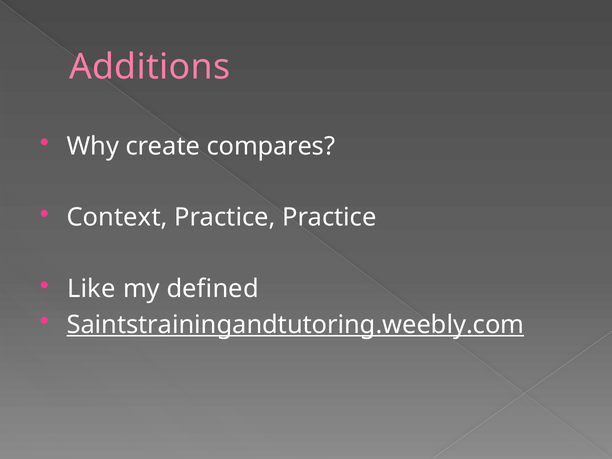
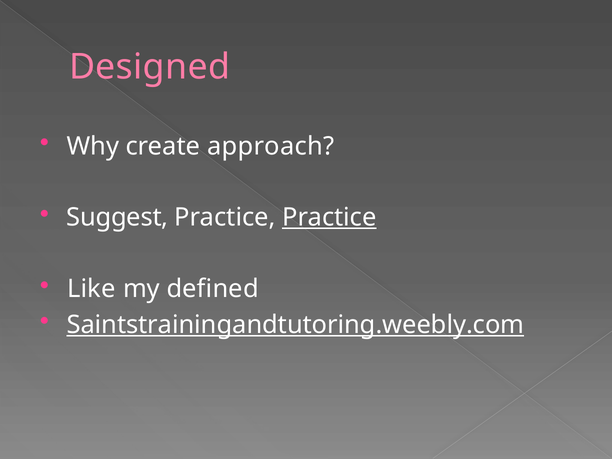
Additions: Additions -> Designed (150, 67)
compares: compares -> approach (271, 146)
Context: Context -> Suggest (117, 218)
Practice underline: none -> present (329, 218)
